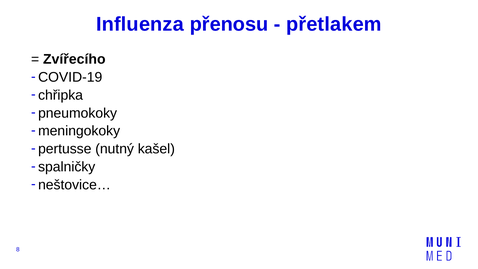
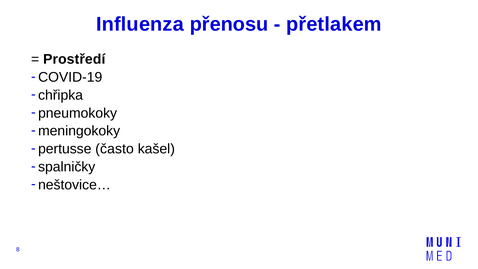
Zvířecího: Zvířecího -> Prostředí (74, 59)
nutný: nutný -> často (115, 149)
